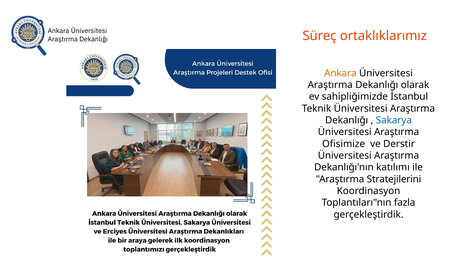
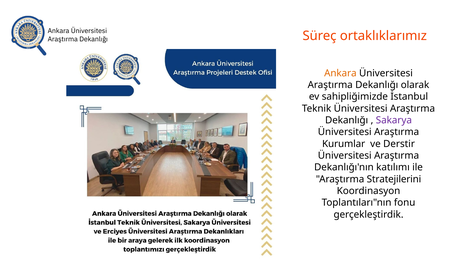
Sakarya colour: blue -> purple (394, 120)
Ofisimize: Ofisimize -> Kurumlar (344, 143)
fazla: fazla -> fonu (405, 202)
